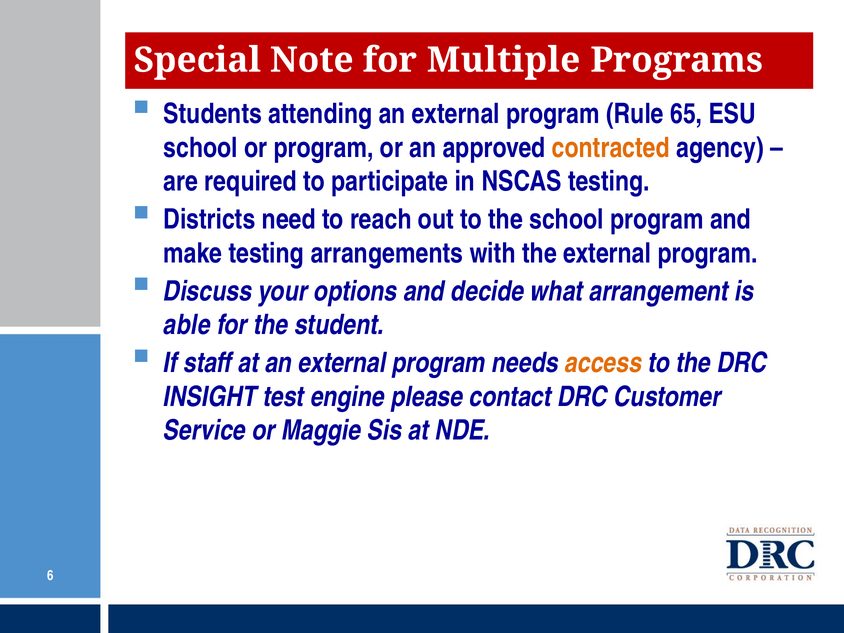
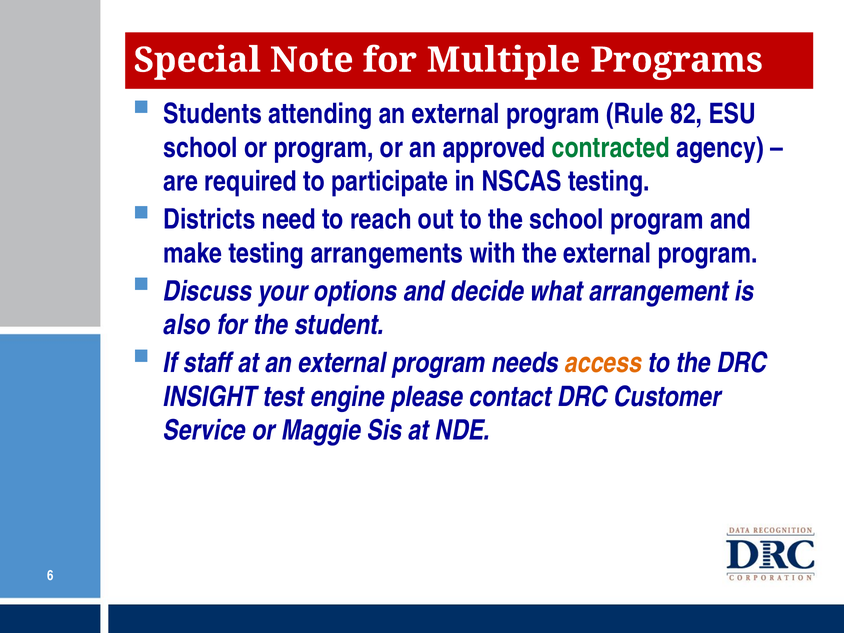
65: 65 -> 82 (686, 114)
contracted colour: orange -> green (611, 148)
able: able -> also (187, 325)
